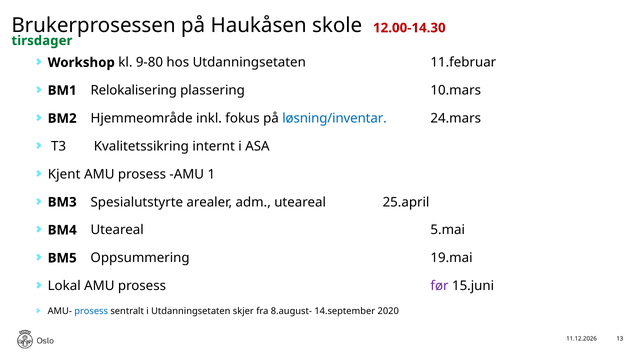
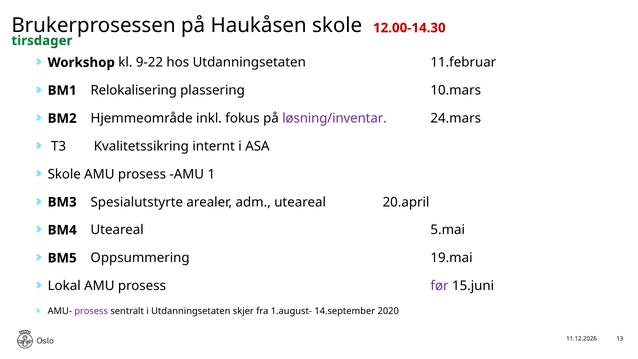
9-80: 9-80 -> 9-22 (149, 62)
løsning/inventar colour: blue -> purple (334, 118)
Kjent: Kjent -> Skole (64, 174)
25.april: 25.april -> 20.april (406, 202)
prosess colour: blue -> purple (91, 311)
8.august-: 8.august- -> 1.august- (291, 311)
